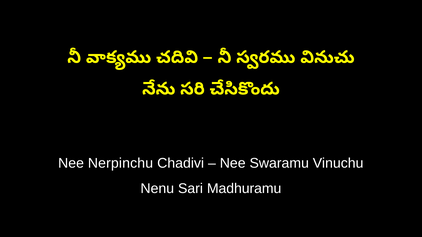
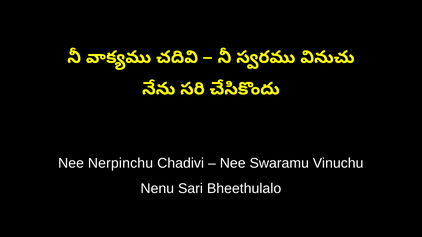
Madhuramu: Madhuramu -> Bheethulalo (244, 189)
